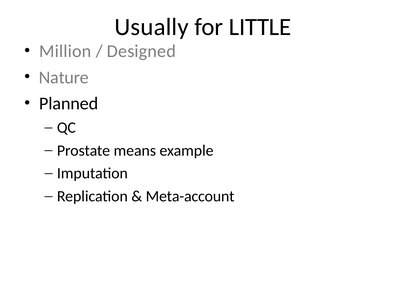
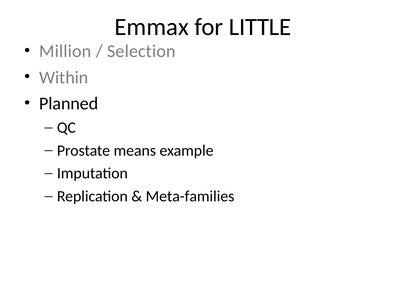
Usually: Usually -> Emmax (152, 27)
Designed: Designed -> Selection (141, 51)
Nature: Nature -> Within (64, 78)
Meta-account: Meta-account -> Meta-families (190, 197)
